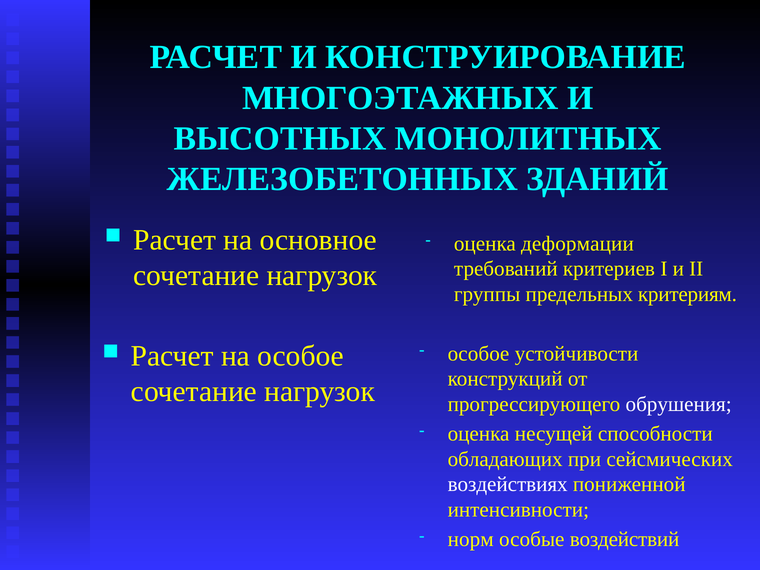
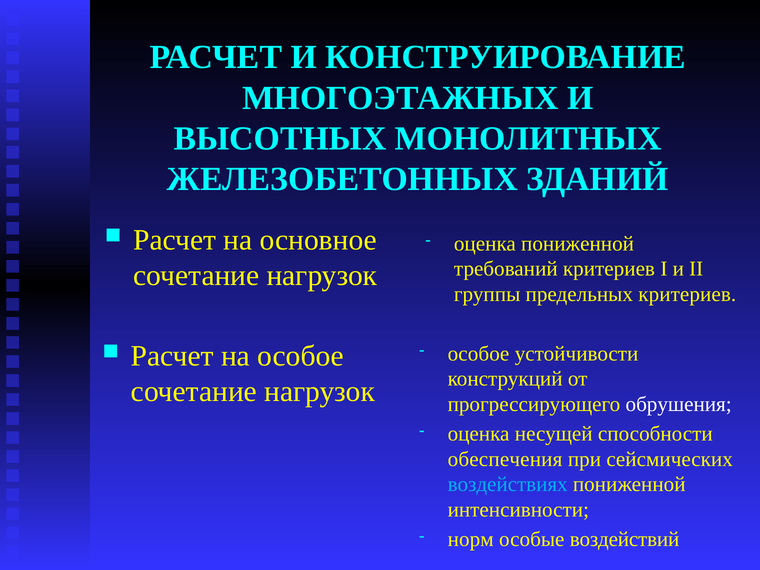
оценка деформации: деформации -> пониженной (578, 244)
предельных критериям: критериям -> критериев (687, 294)
обладающих: обладающих -> обеспечения (505, 459)
воздействиях colour: white -> light blue (508, 484)
